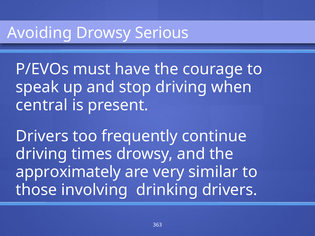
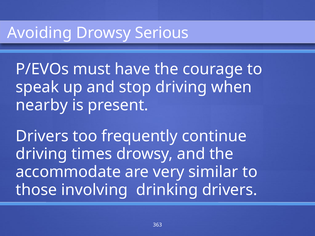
central: central -> nearby (42, 105)
approximately: approximately -> accommodate (68, 172)
